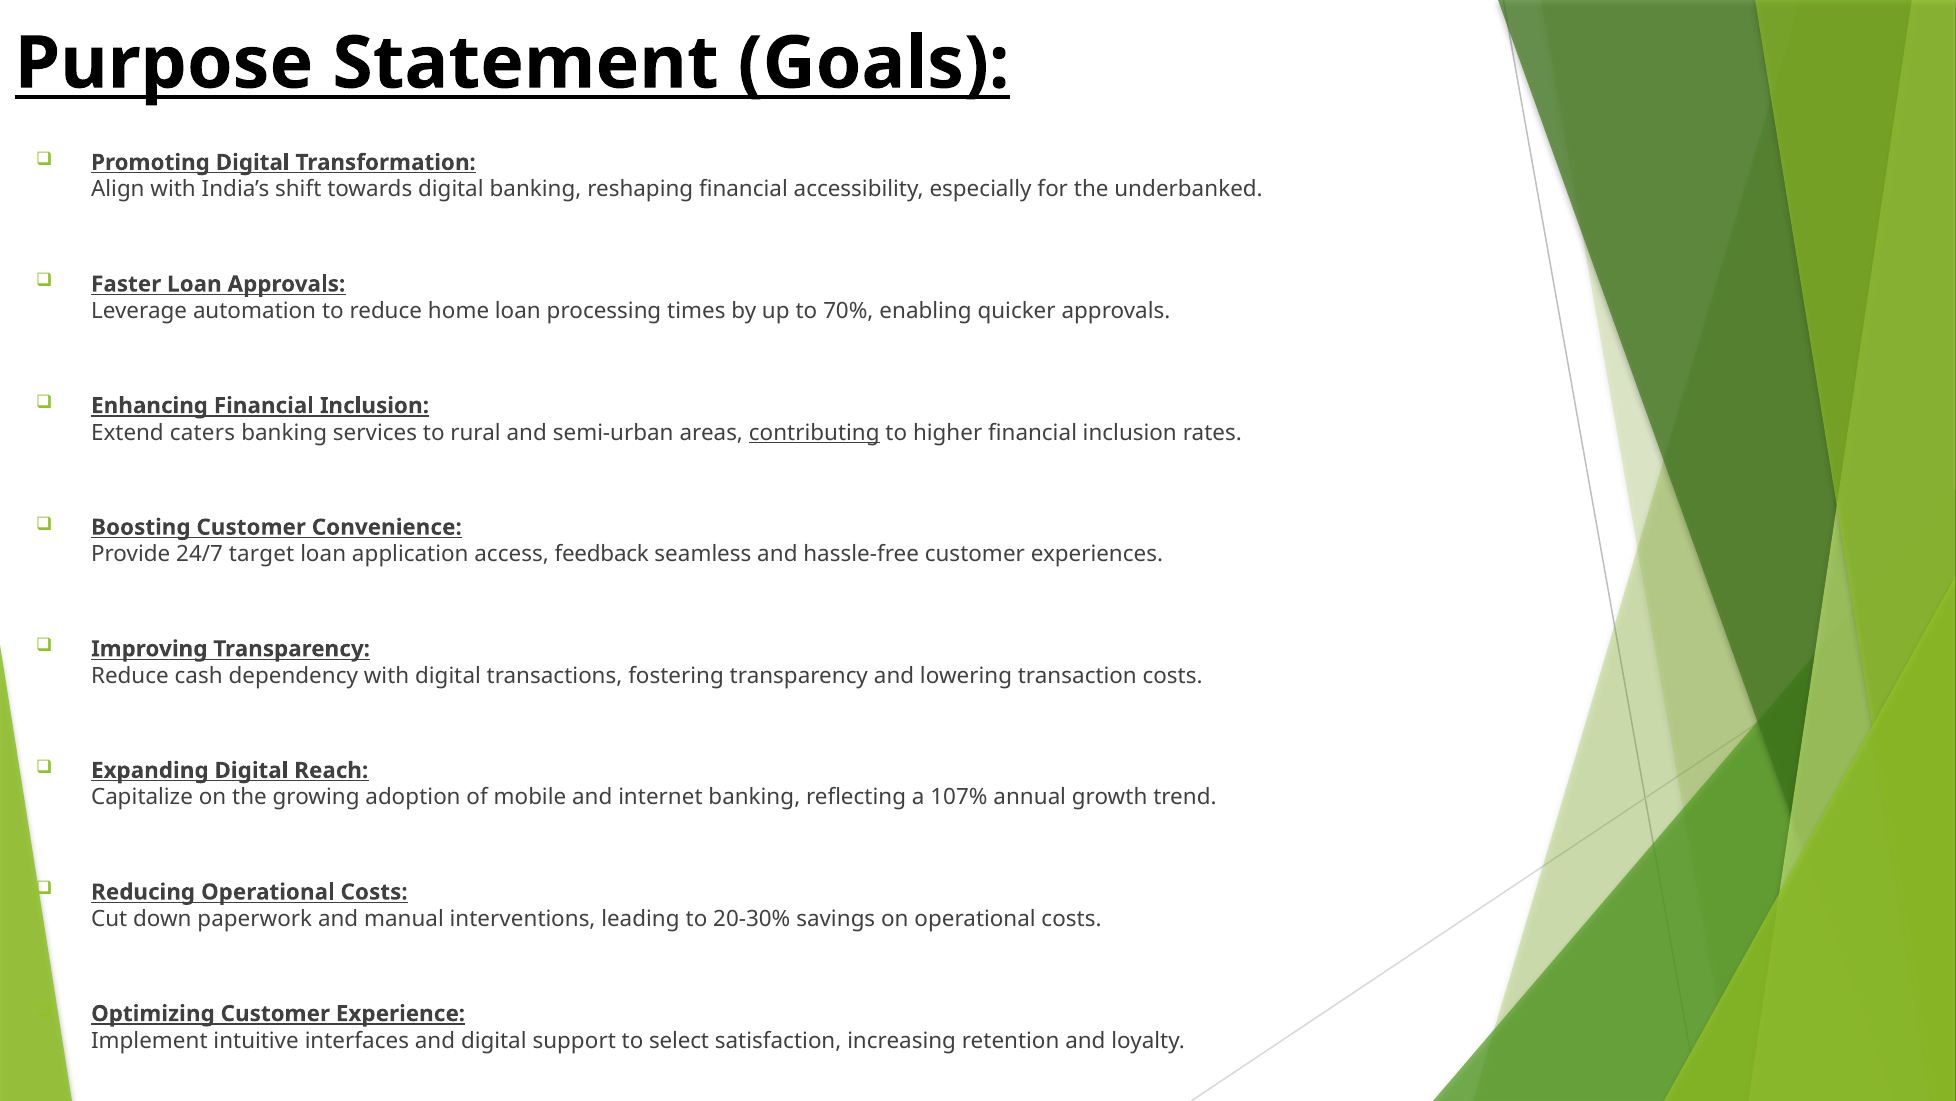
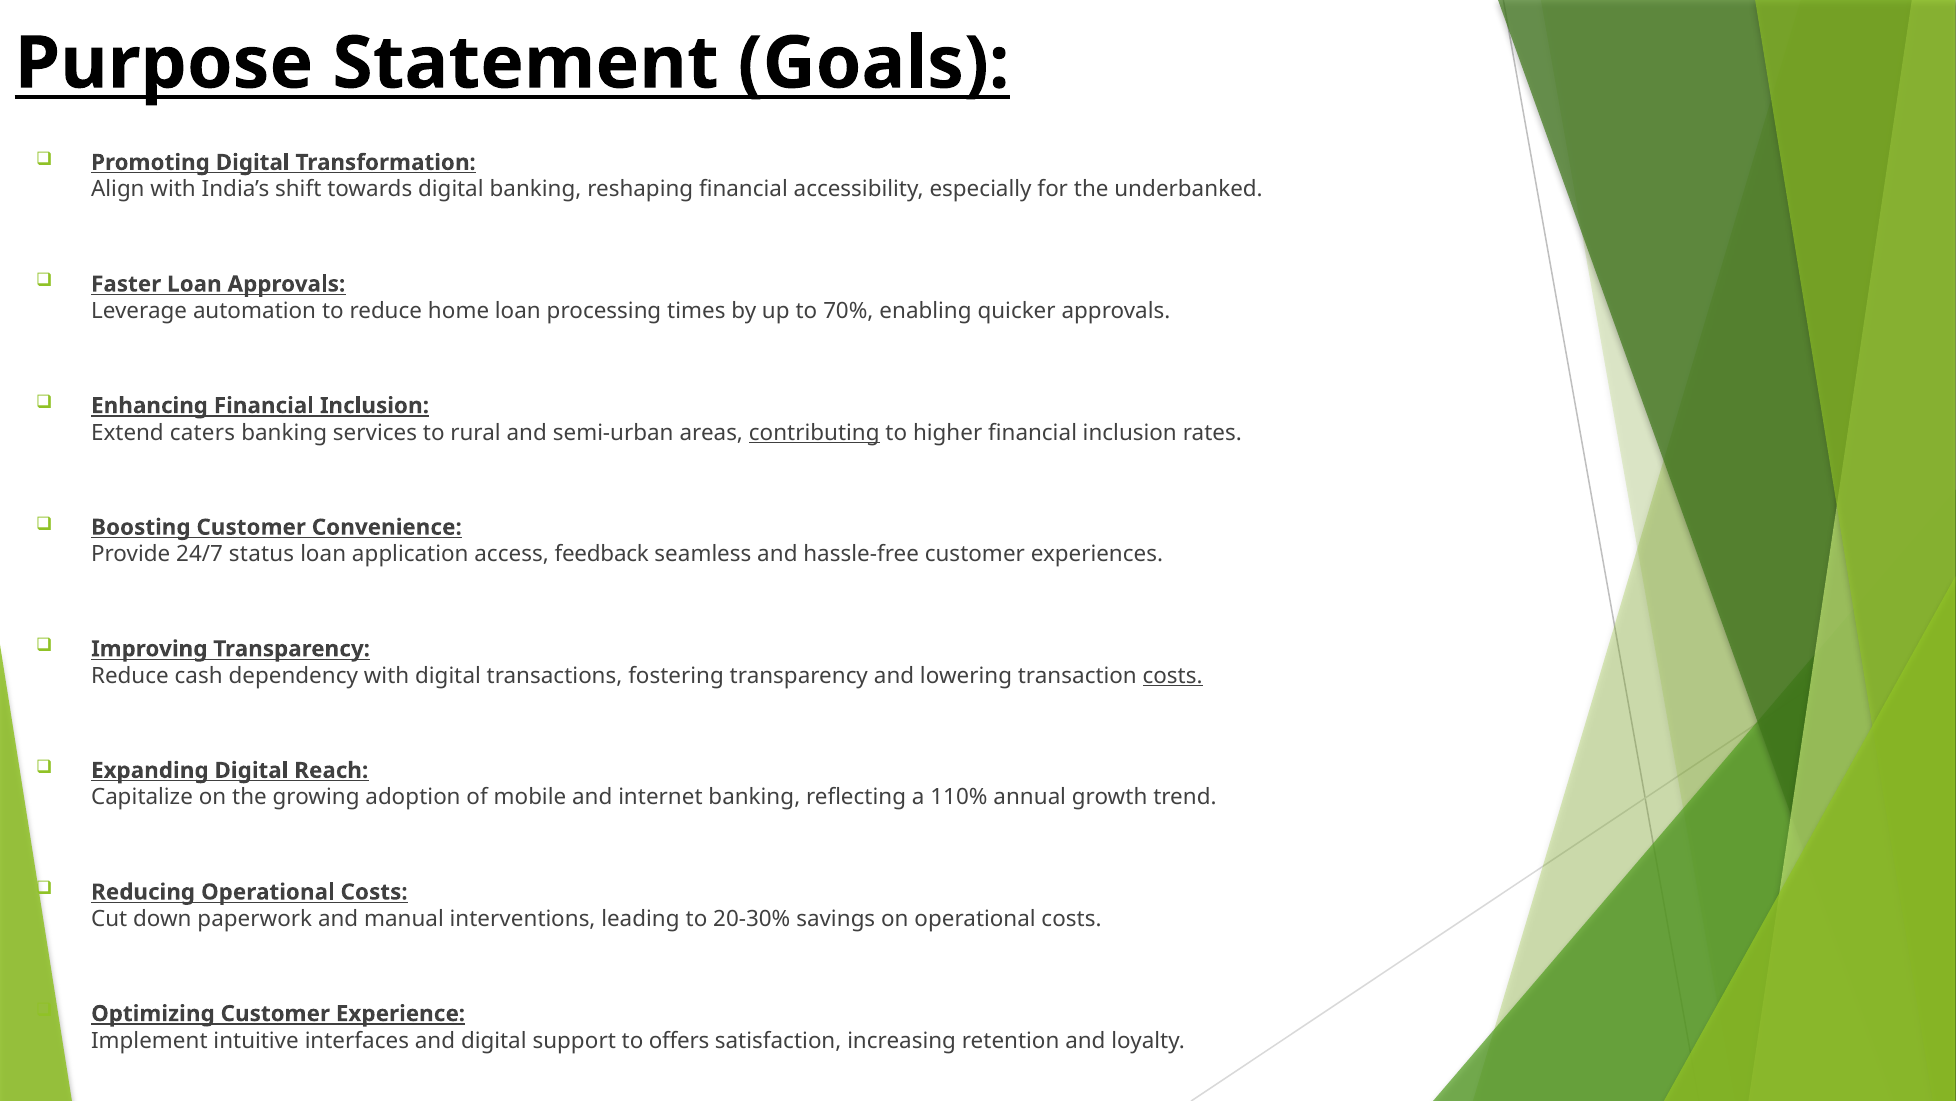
target: target -> status (262, 554)
costs underline: none -> present (1173, 675)
107%: 107% -> 110% (959, 797)
select: select -> offers (679, 1040)
